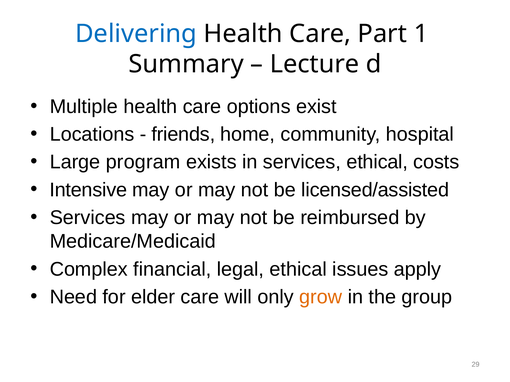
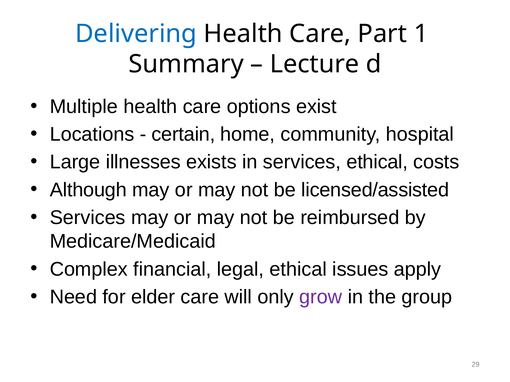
friends: friends -> certain (183, 135)
program: program -> illnesses (143, 162)
Intensive: Intensive -> Although (88, 190)
grow colour: orange -> purple (321, 297)
